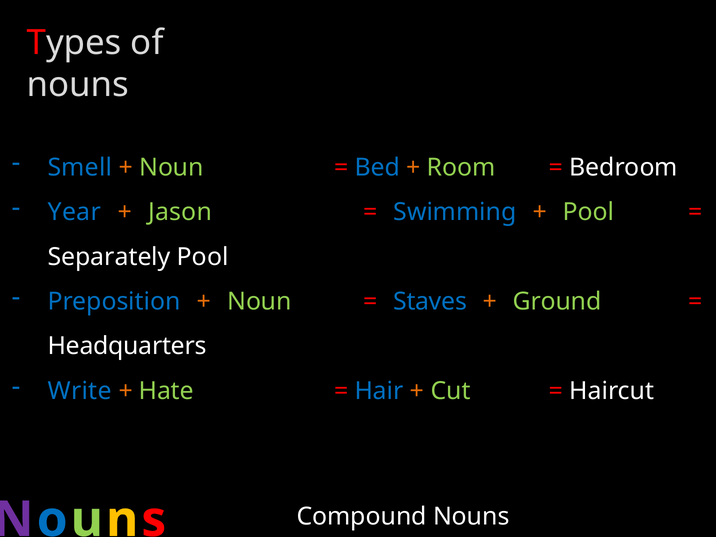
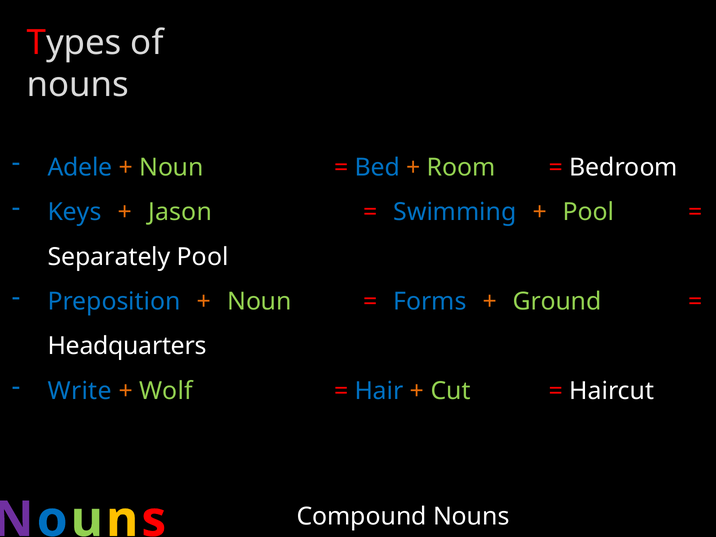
Smell: Smell -> Adele (80, 167)
Year: Year -> Keys (75, 212)
Staves: Staves -> Forms (430, 302)
Hate: Hate -> Wolf (166, 391)
